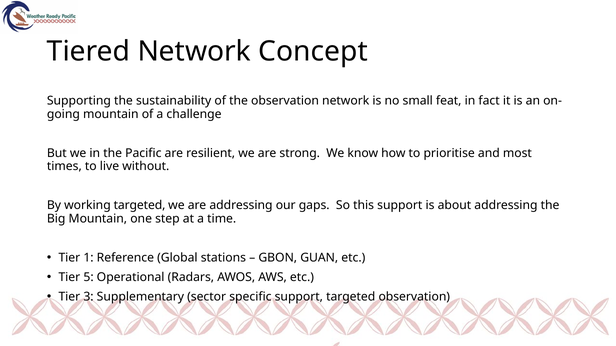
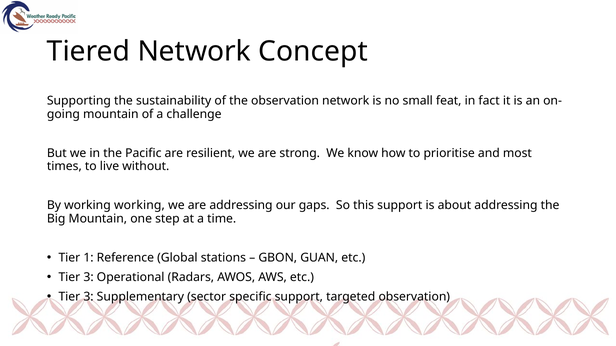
working targeted: targeted -> working (139, 206)
5: 5 -> 3 (89, 278)
